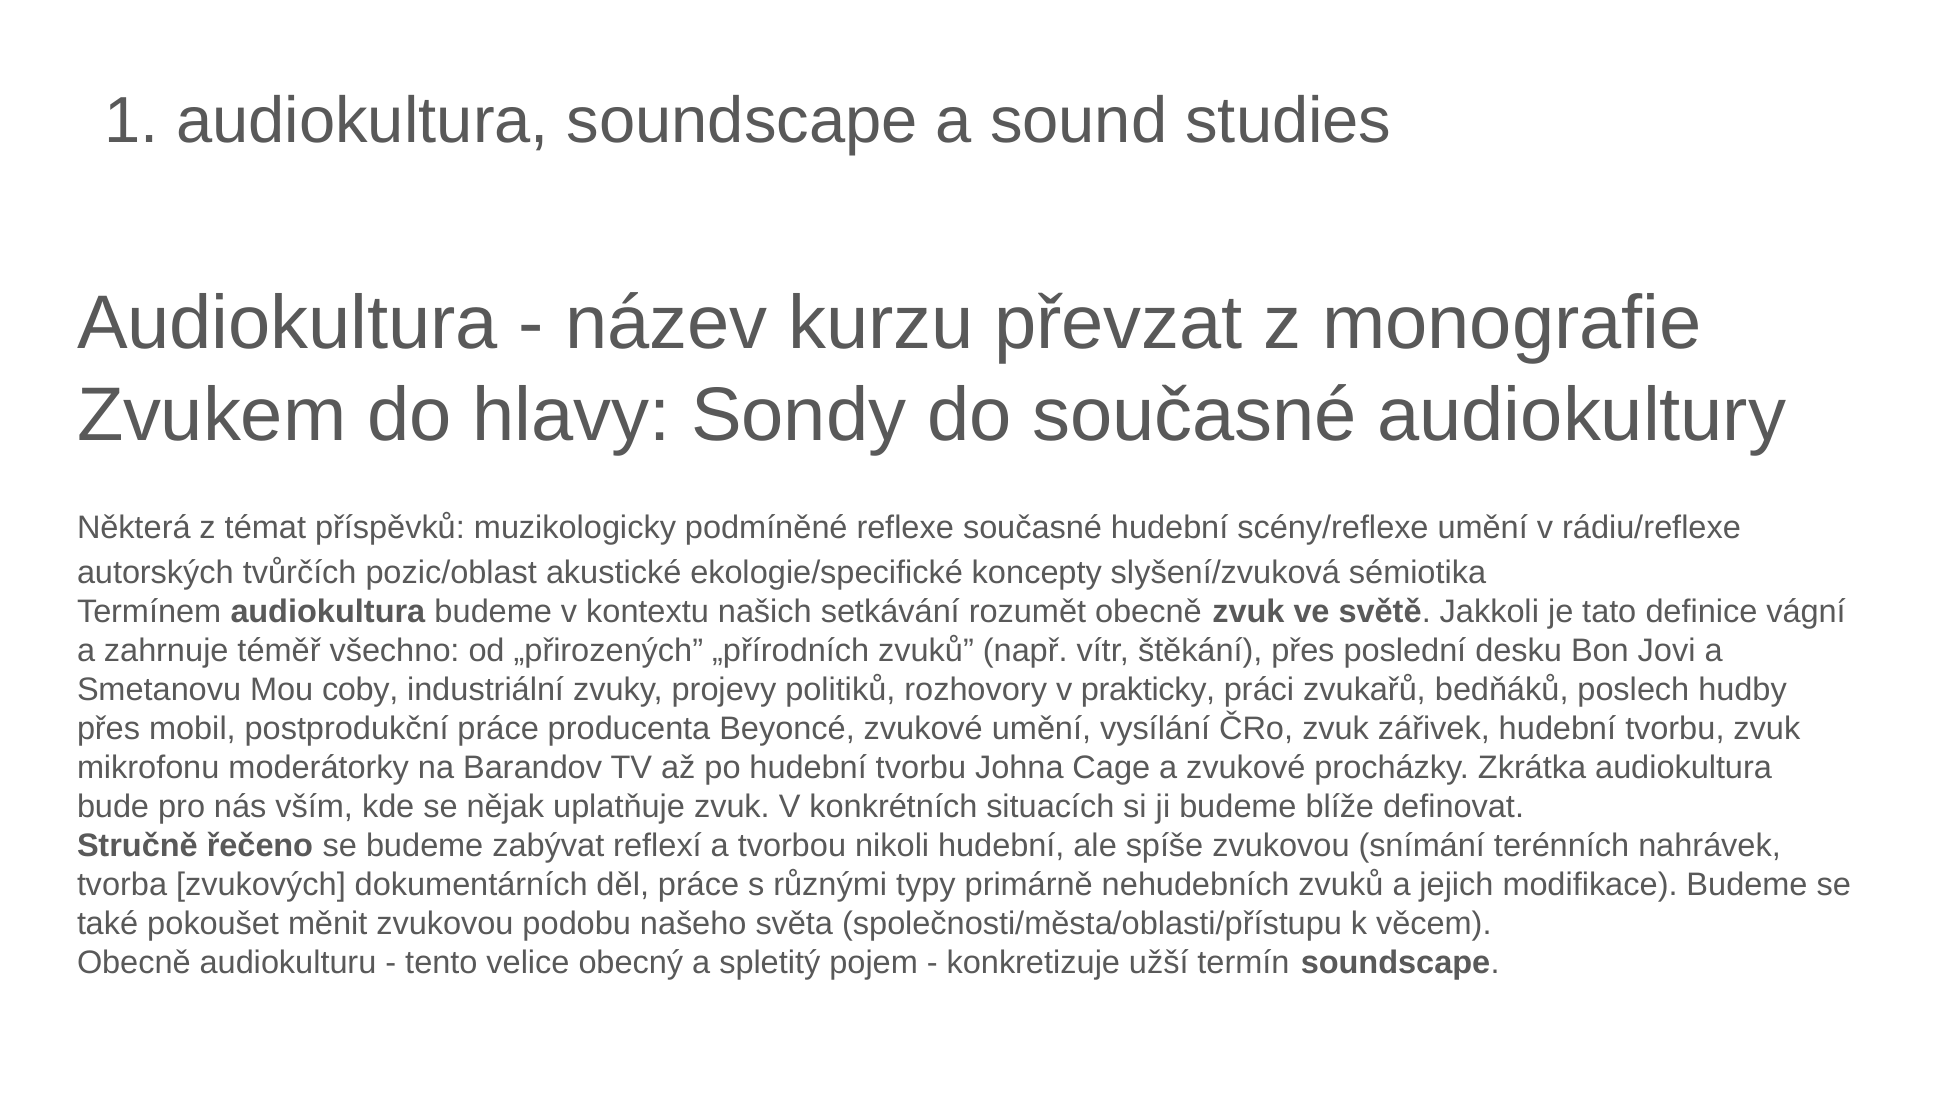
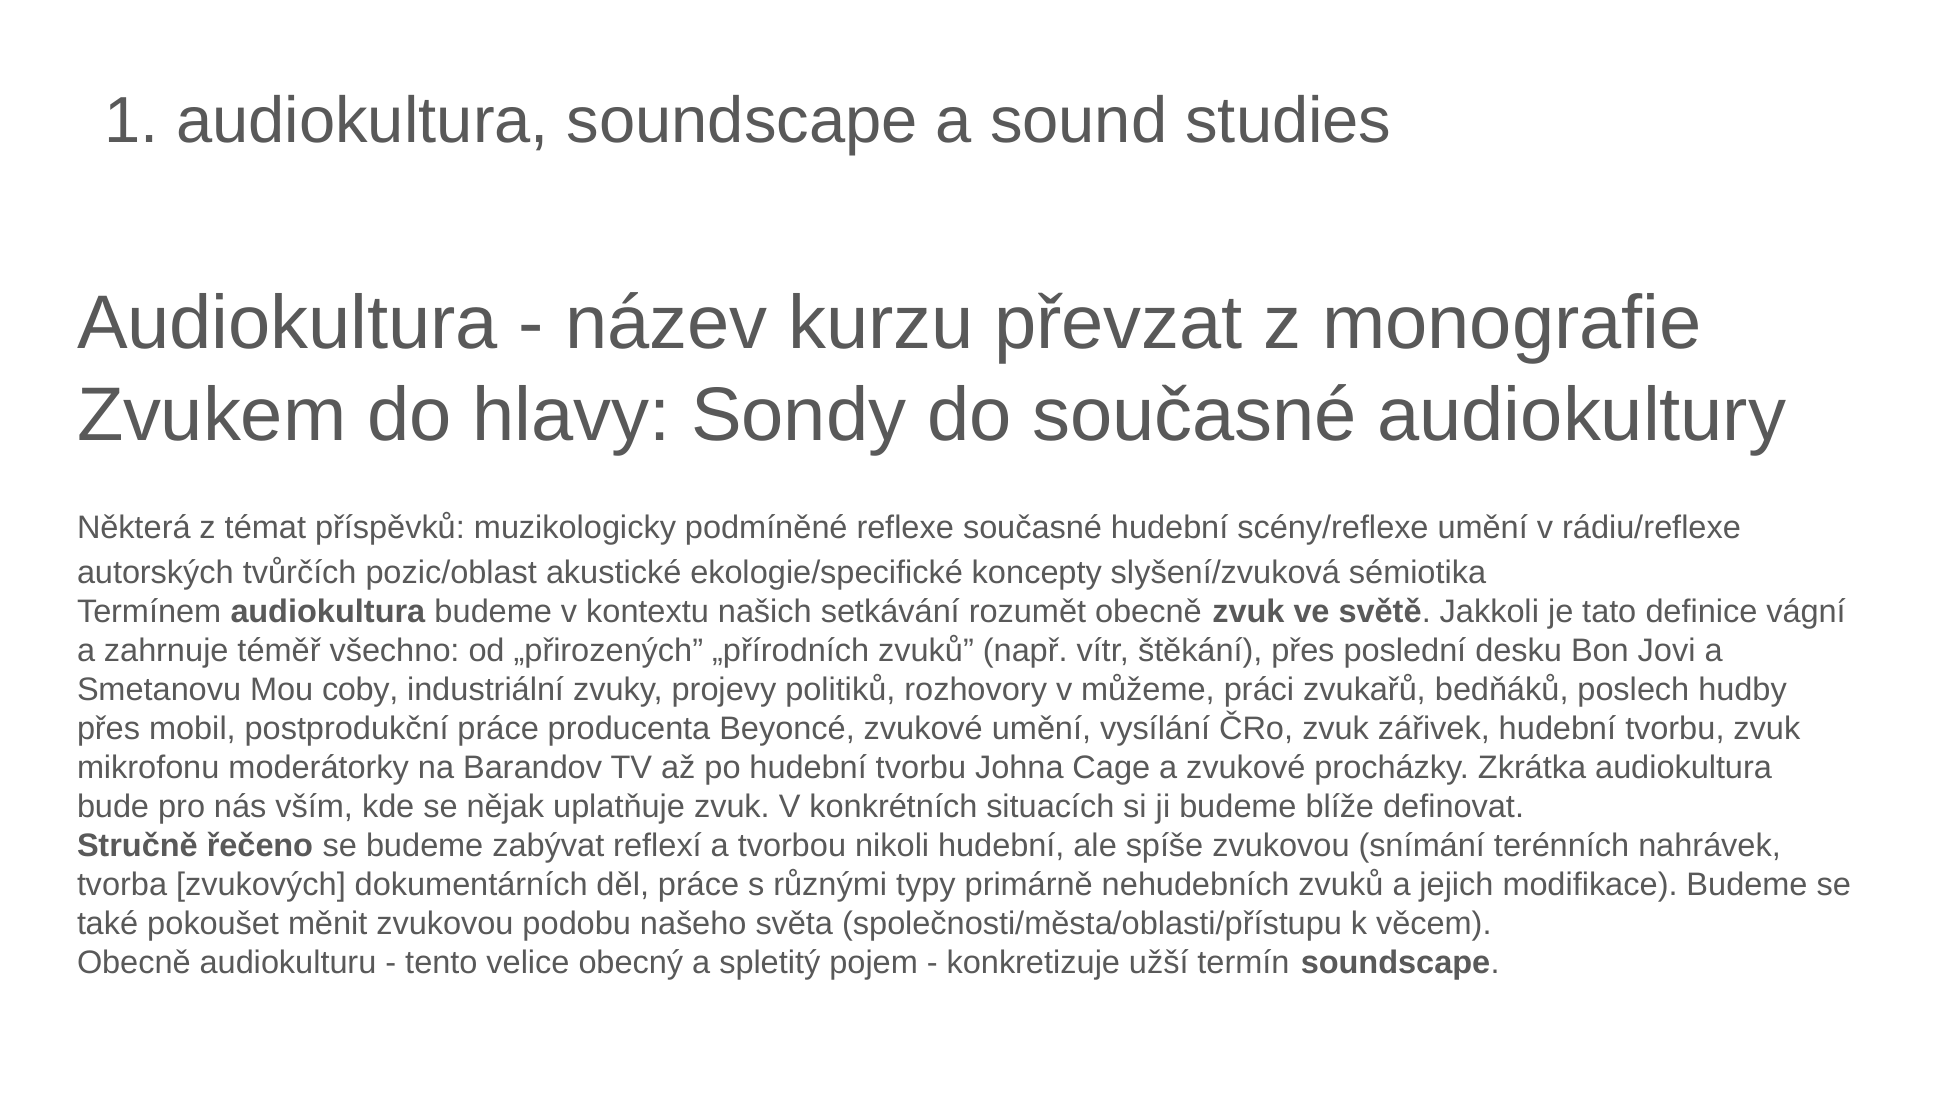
prakticky: prakticky -> můžeme (1148, 690)
